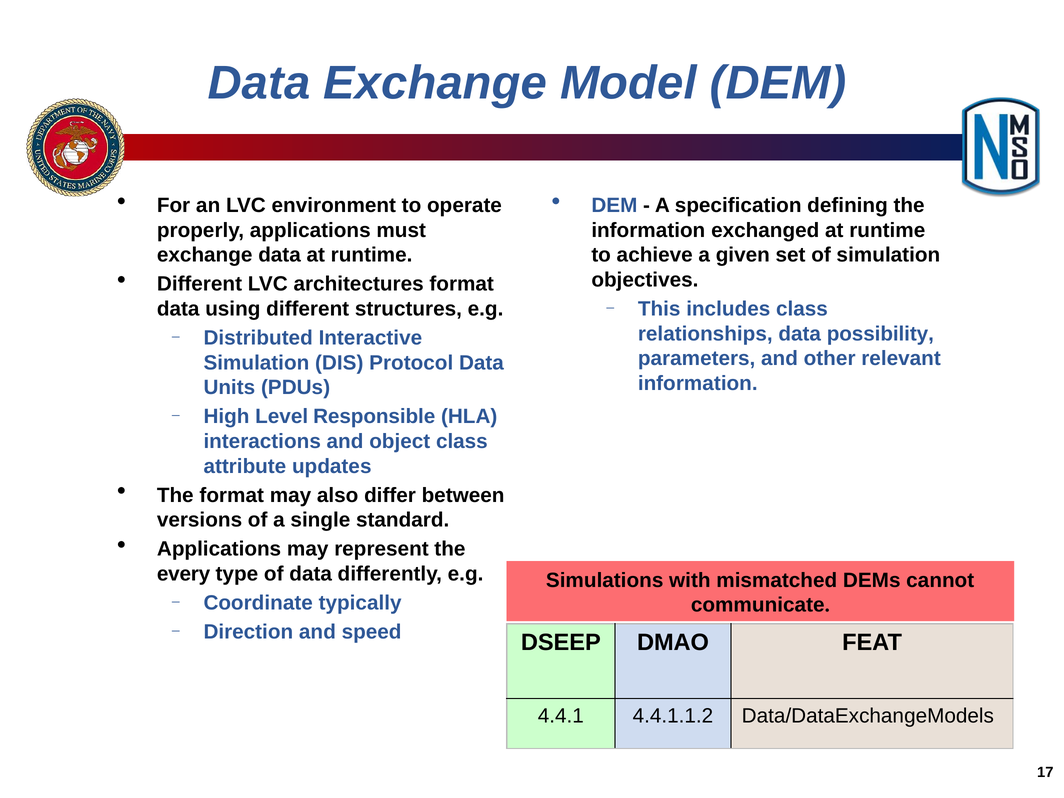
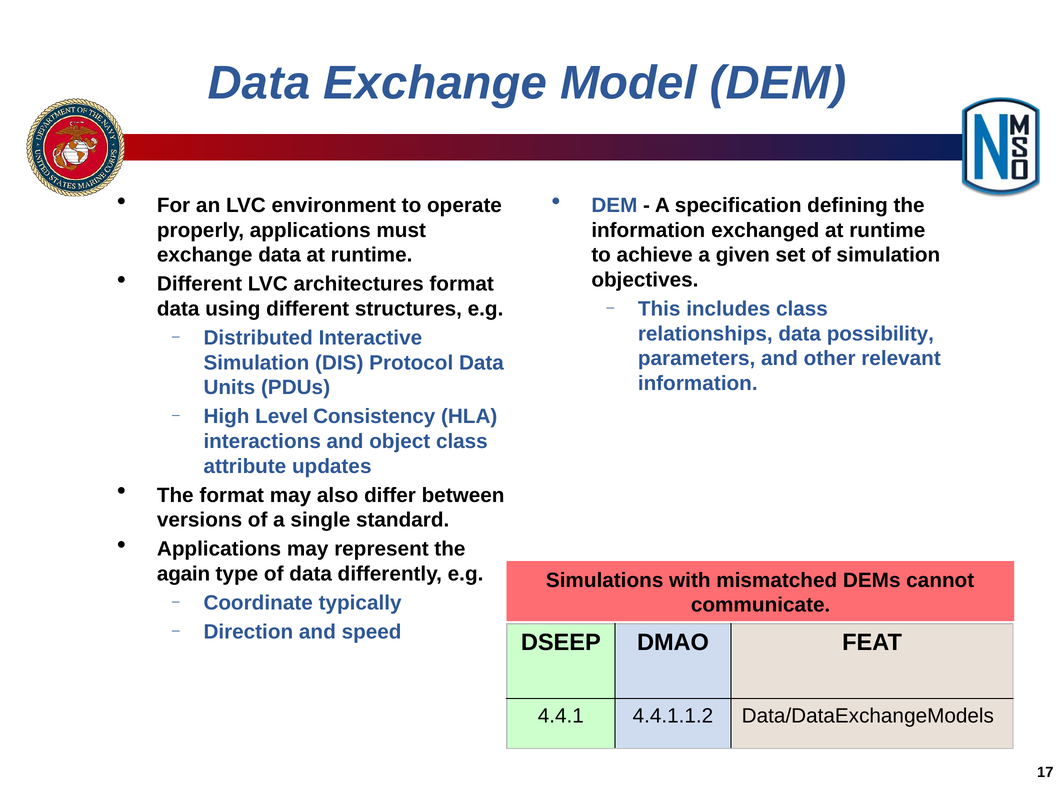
Responsible: Responsible -> Consistency (374, 417)
every: every -> again (184, 574)
